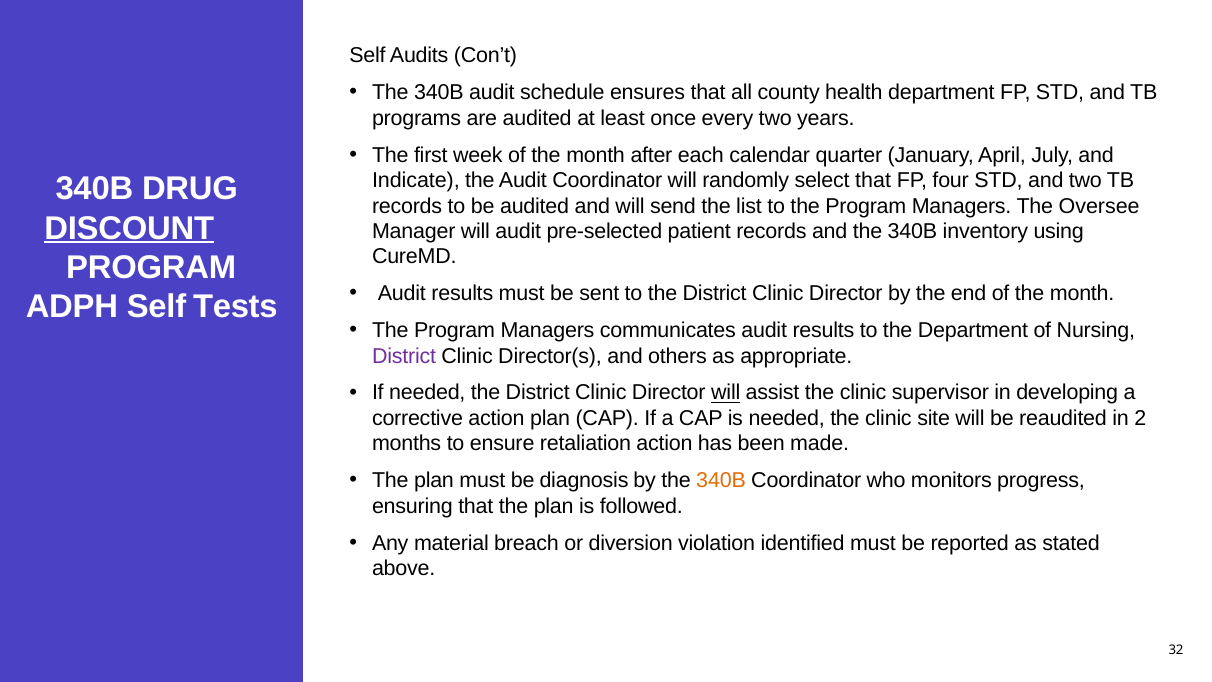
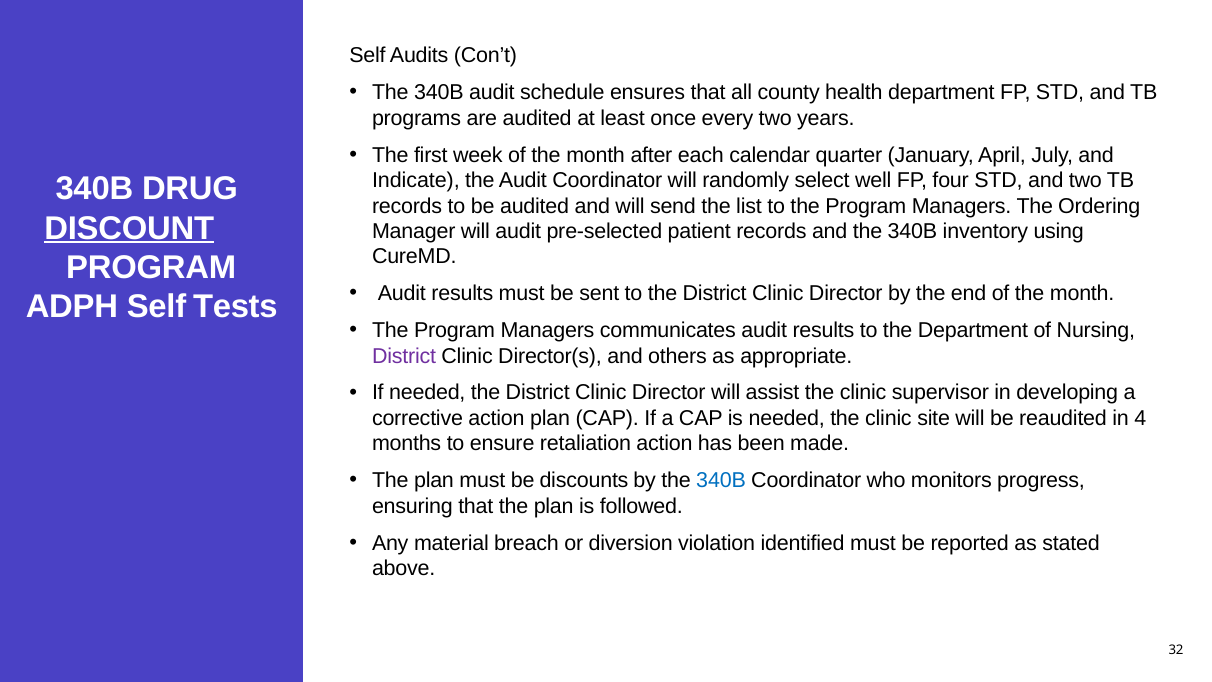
select that: that -> well (873, 180)
Oversee: Oversee -> Ordering (1099, 206)
will underline: present -> none (726, 393)
2: 2 -> 4 (1140, 418)
diagnosis: diagnosis -> discounts (584, 481)
340B colour: orange -> blue (721, 481)
